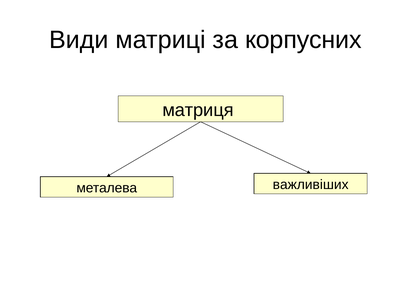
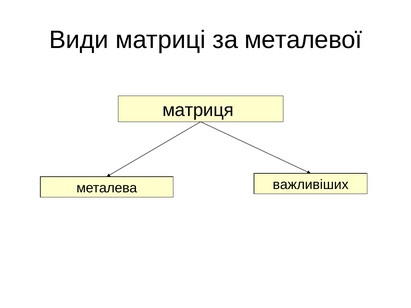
корпусних: корпусних -> металевої (303, 40)
